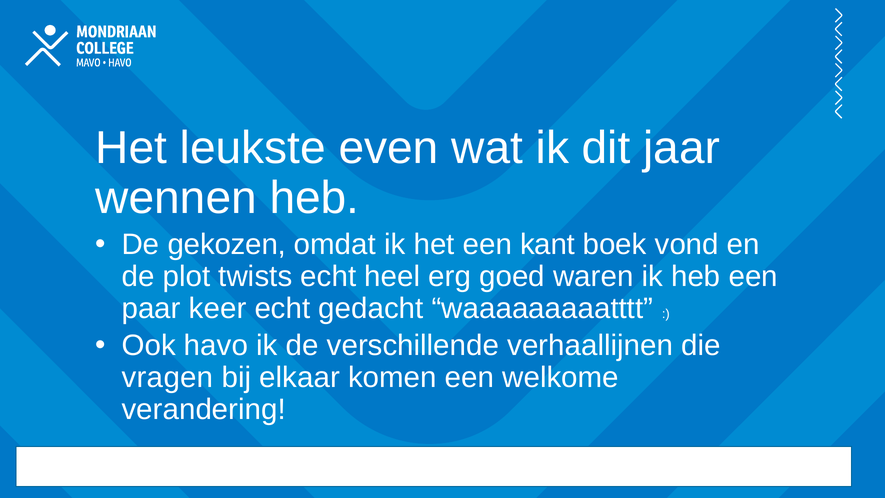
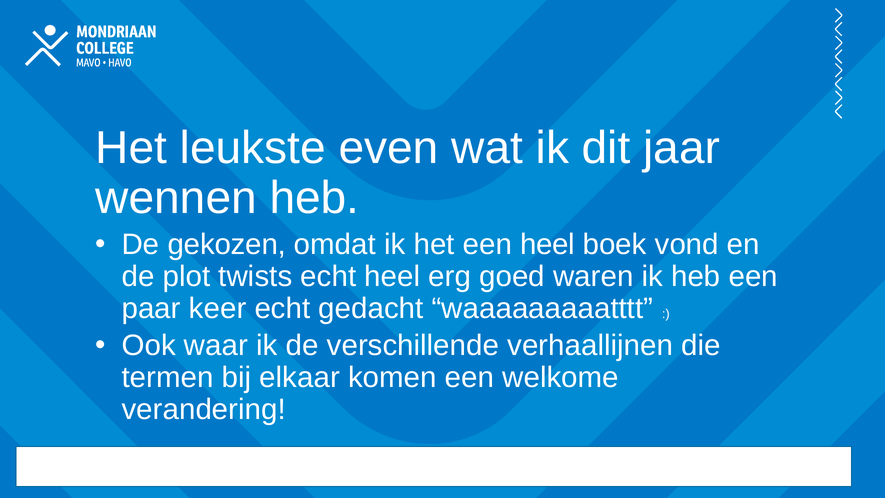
een kant: kant -> heel (547, 244)
havo: havo -> waar (216, 346)
vragen: vragen -> termen (168, 377)
